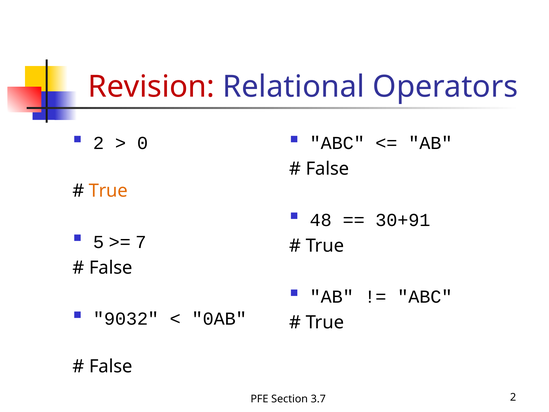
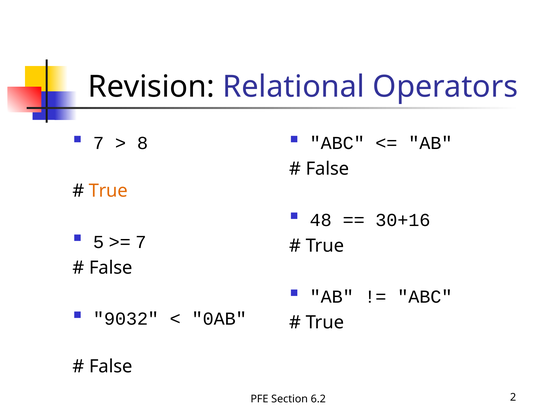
Revision colour: red -> black (151, 87)
2: 2 -> 7 (99, 143)
0: 0 -> 8 (142, 143)
30+91: 30+91 -> 30+16 (403, 220)
3.7: 3.7 -> 6.2 (318, 399)
